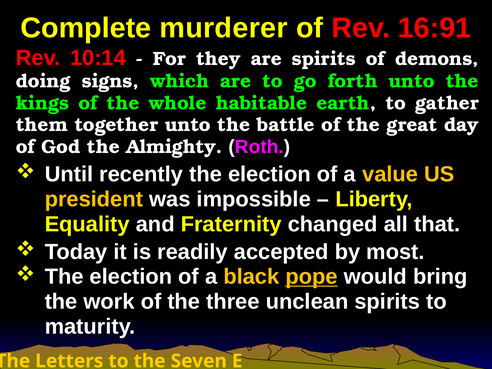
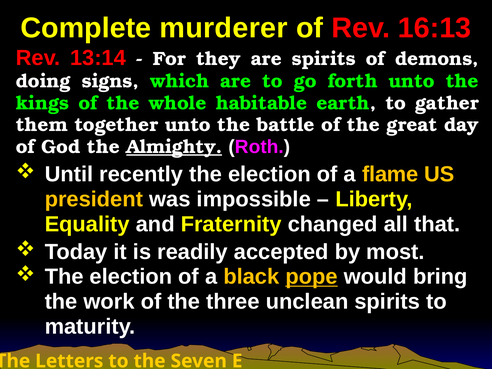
16:91: 16:91 -> 16:13 (435, 28)
10:14: 10:14 -> 13:14 (98, 58)
Almighty underline: none -> present (174, 147)
value: value -> flame (390, 174)
